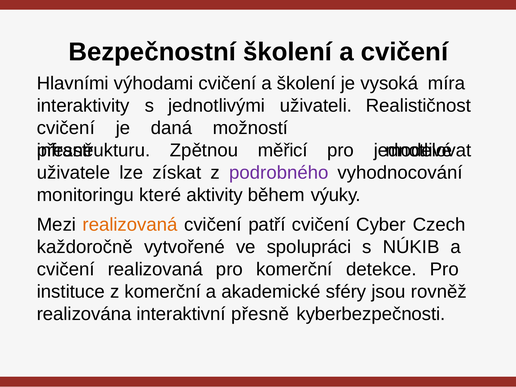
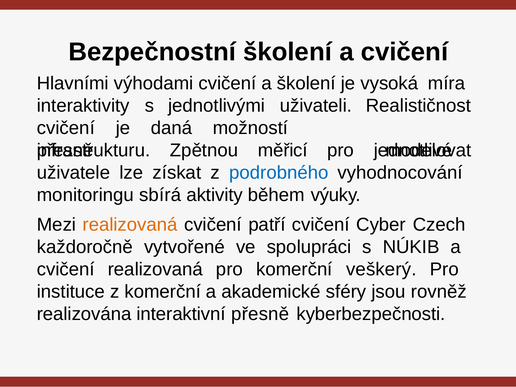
podrobného colour: purple -> blue (279, 173)
které: které -> sbírá (160, 195)
detekce: detekce -> veškerý (381, 269)
